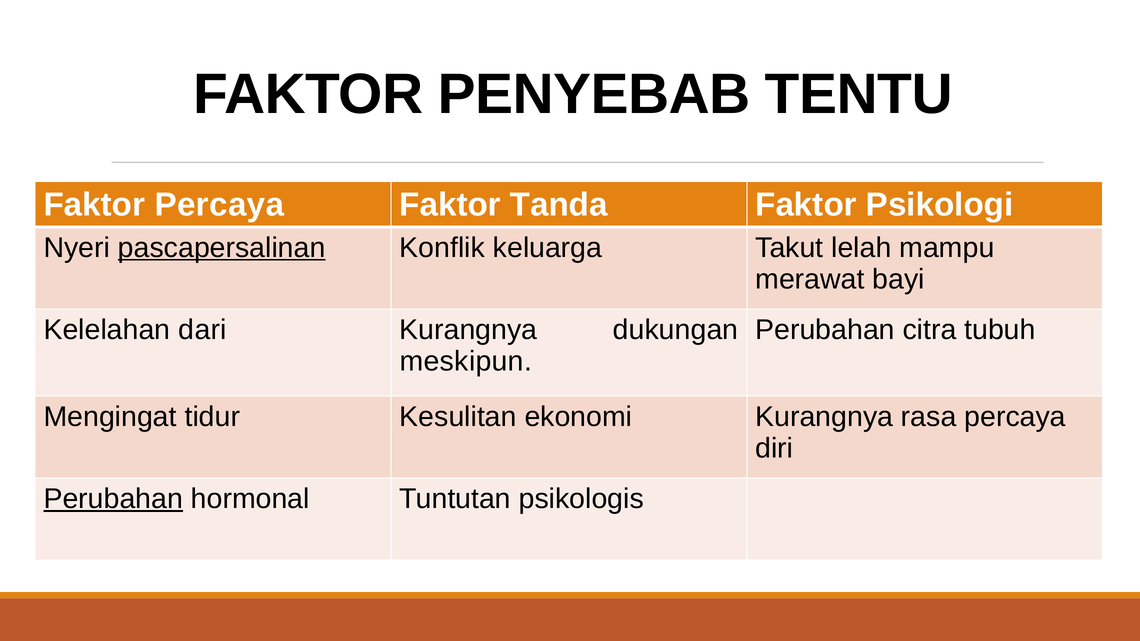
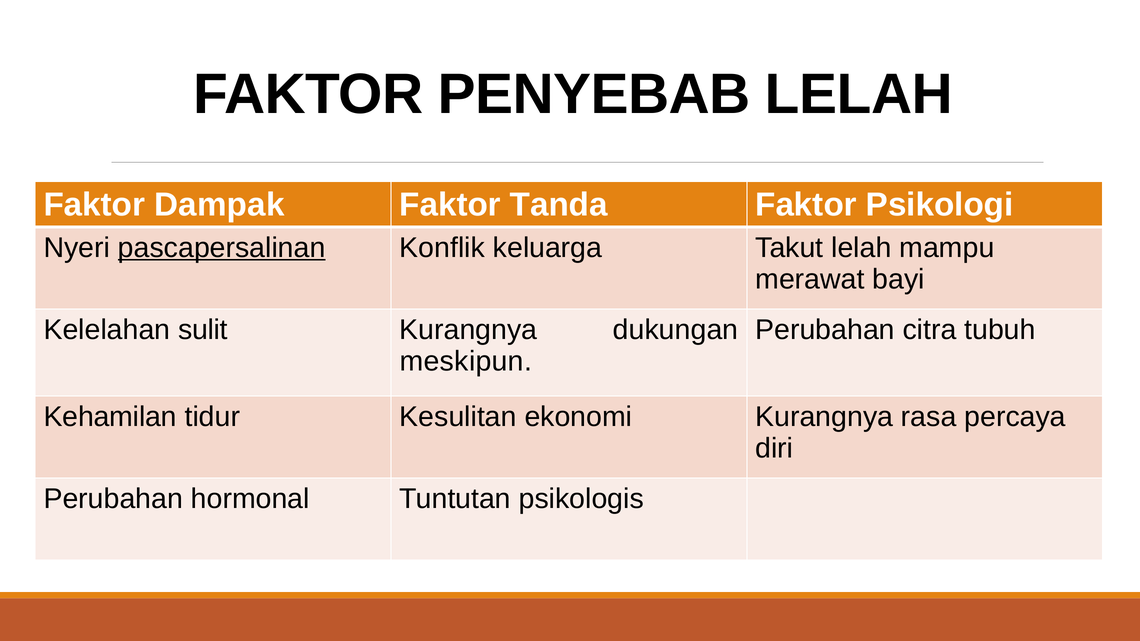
PENYEBAB TENTU: TENTU -> LELAH (859, 95)
Faktor Percaya: Percaya -> Dampak (219, 205)
dari: dari -> sulit (203, 330)
Mengingat: Mengingat -> Kehamilan (110, 417)
Perubahan underline: present -> none (113, 499)
